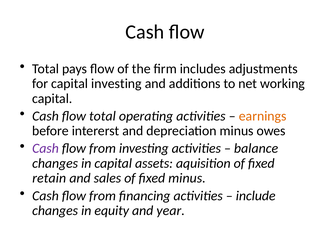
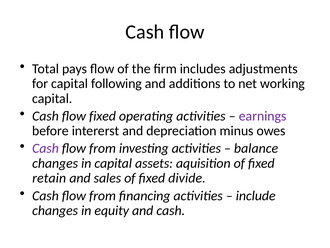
capital investing: investing -> following (116, 83)
flow total: total -> fixed (102, 116)
earnings colour: orange -> purple (263, 116)
fixed minus: minus -> divide (187, 178)
and year: year -> cash (171, 210)
